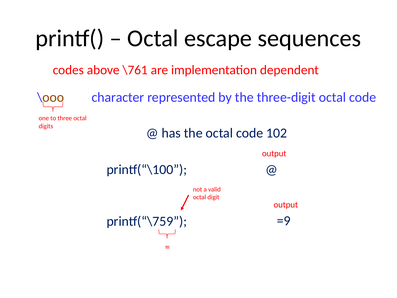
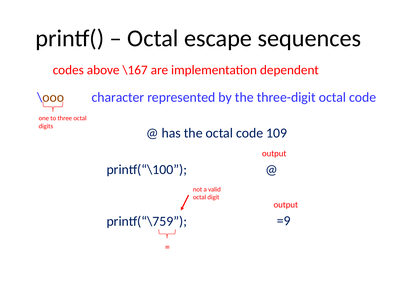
\761: \761 -> \167 (135, 70)
102: 102 -> 109 (277, 133)
